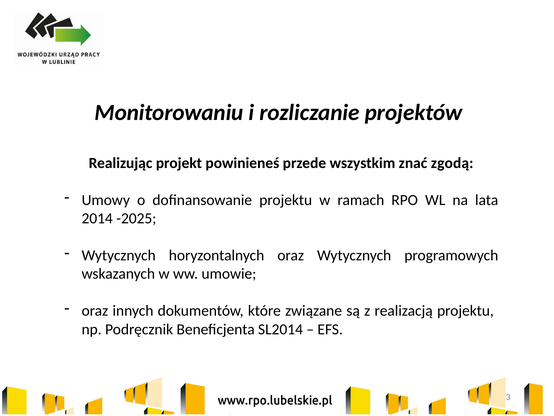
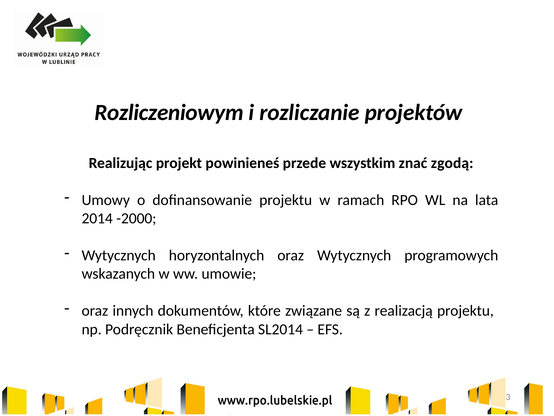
Monitorowaniu: Monitorowaniu -> Rozliczeniowym (169, 112)
-2025: -2025 -> -2000 (136, 218)
